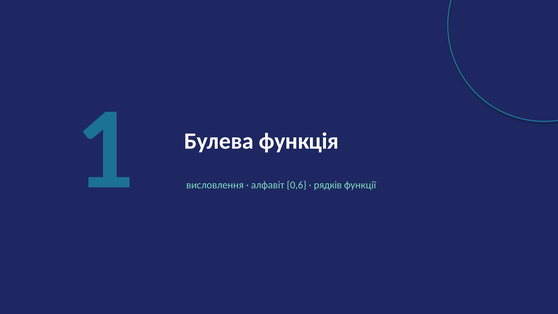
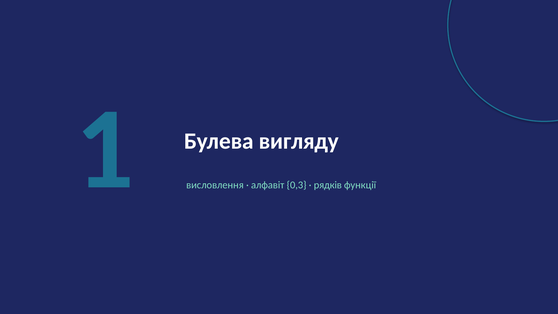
функція: функція -> вигляду (299, 141)
0,6: 0,6 -> 0,3 (297, 185)
